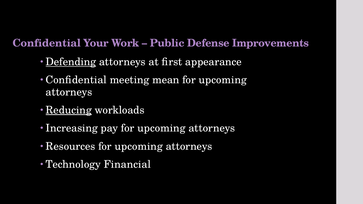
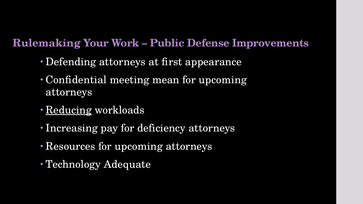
Confidential: Confidential -> Rulemaking (47, 43)
Defending underline: present -> none (71, 62)
pay for upcoming: upcoming -> deficiency (161, 128)
Financial: Financial -> Adequate (127, 165)
